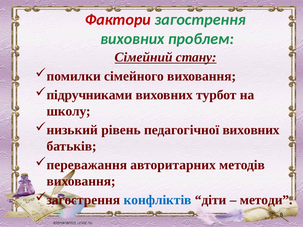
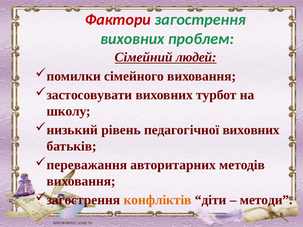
стану: стану -> людей (196, 57)
підручниками: підручниками -> застосовувати (89, 95)
конфліктів colour: blue -> orange (158, 200)
